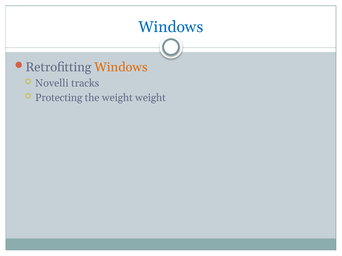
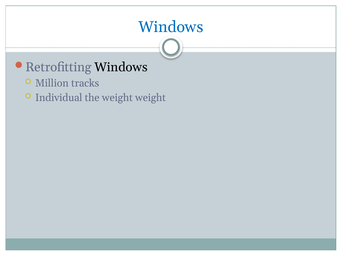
Windows colour: orange -> black (121, 67)
Novelli: Novelli -> Million (52, 83)
Protecting: Protecting -> Individual (59, 98)
